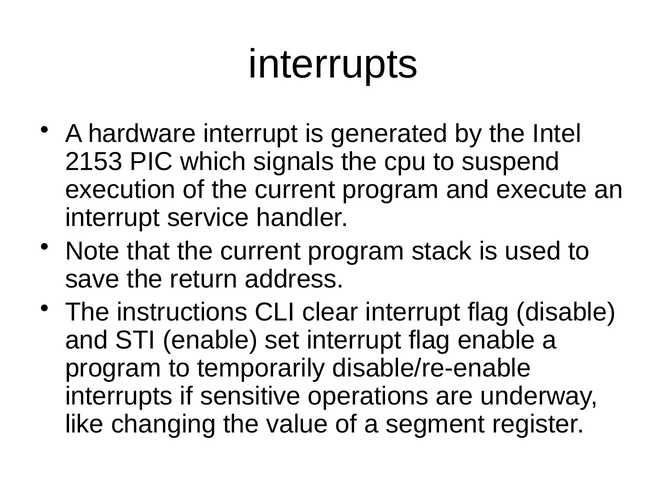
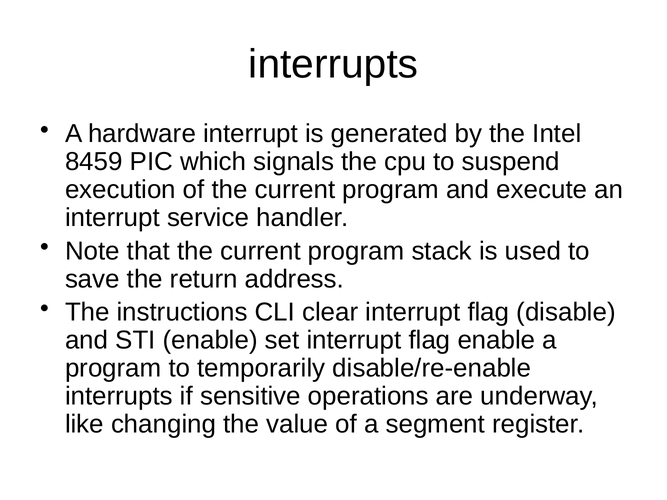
2153: 2153 -> 8459 (94, 162)
